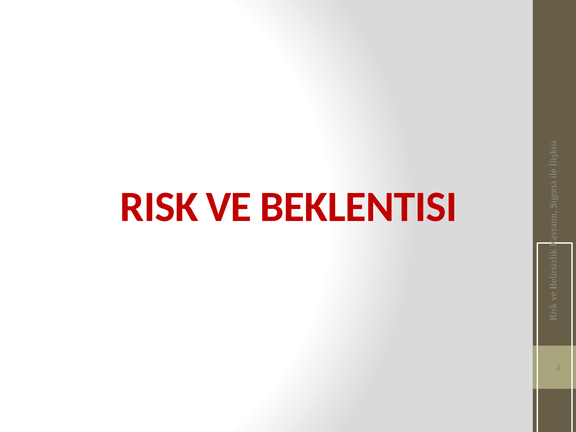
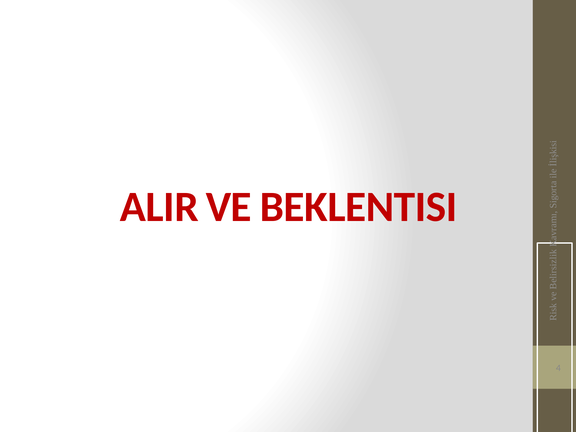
RISK: RISK -> ALIR (159, 207)
